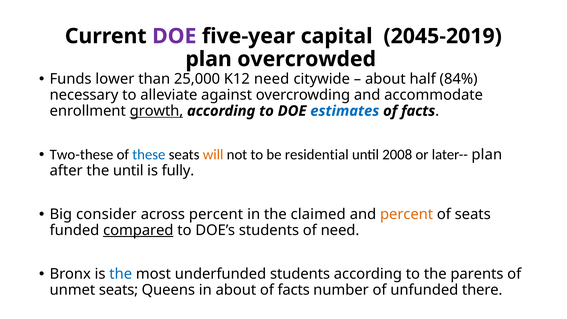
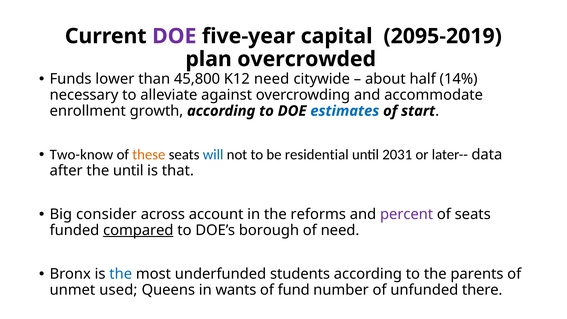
2045-2019: 2045-2019 -> 2095-2019 (443, 36)
25,000: 25,000 -> 45,800 (197, 79)
84%: 84% -> 14% (459, 79)
growth underline: present -> none (156, 111)
facts: facts -> start (418, 111)
Two-these: Two-these -> Two-know (81, 155)
these colour: blue -> orange (149, 155)
will colour: orange -> blue (213, 155)
2008: 2008 -> 2031 (397, 155)
later-- plan: plan -> data (487, 155)
fully: fully -> that (178, 171)
across percent: percent -> account (216, 214)
claimed: claimed -> reforms (318, 214)
percent colour: orange -> purple (407, 214)
DOE’s students: students -> borough (269, 230)
unmet seats: seats -> used (118, 290)
in about: about -> wants (236, 290)
facts: facts -> fund (294, 290)
